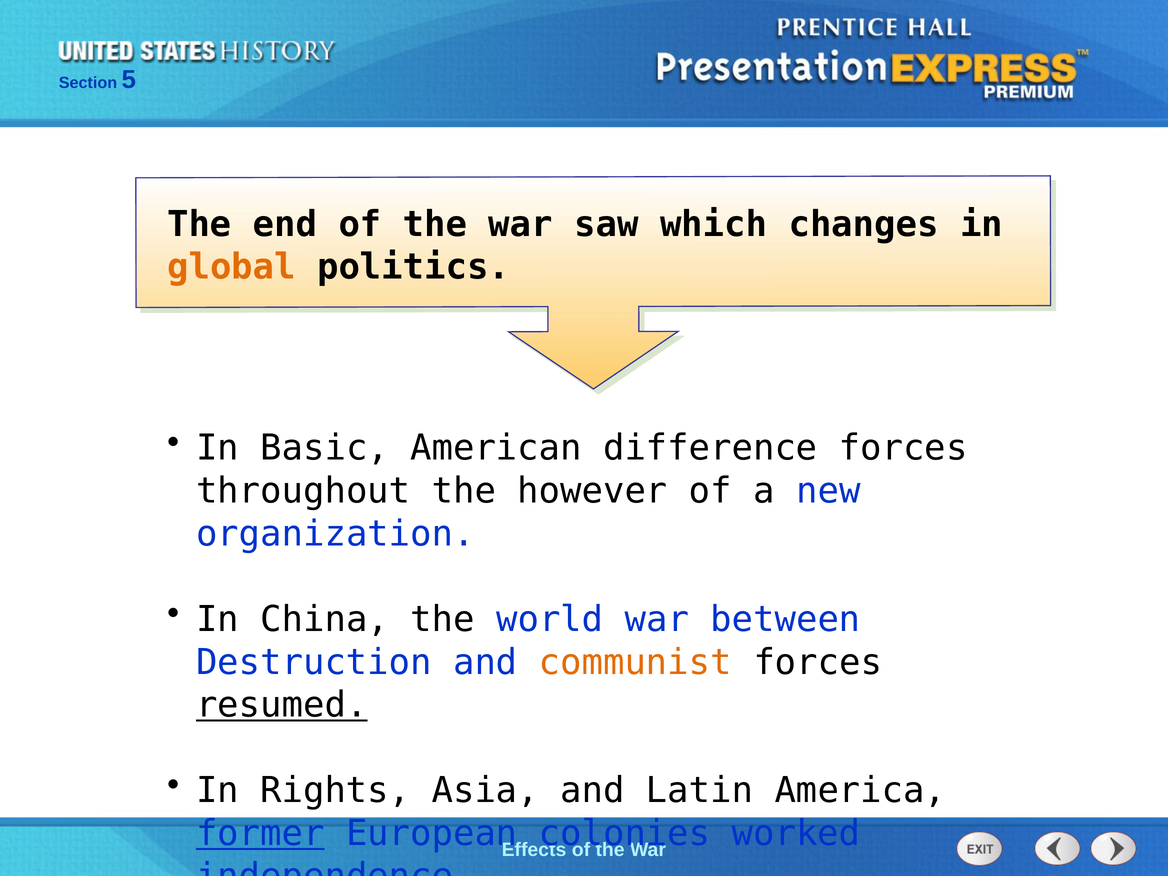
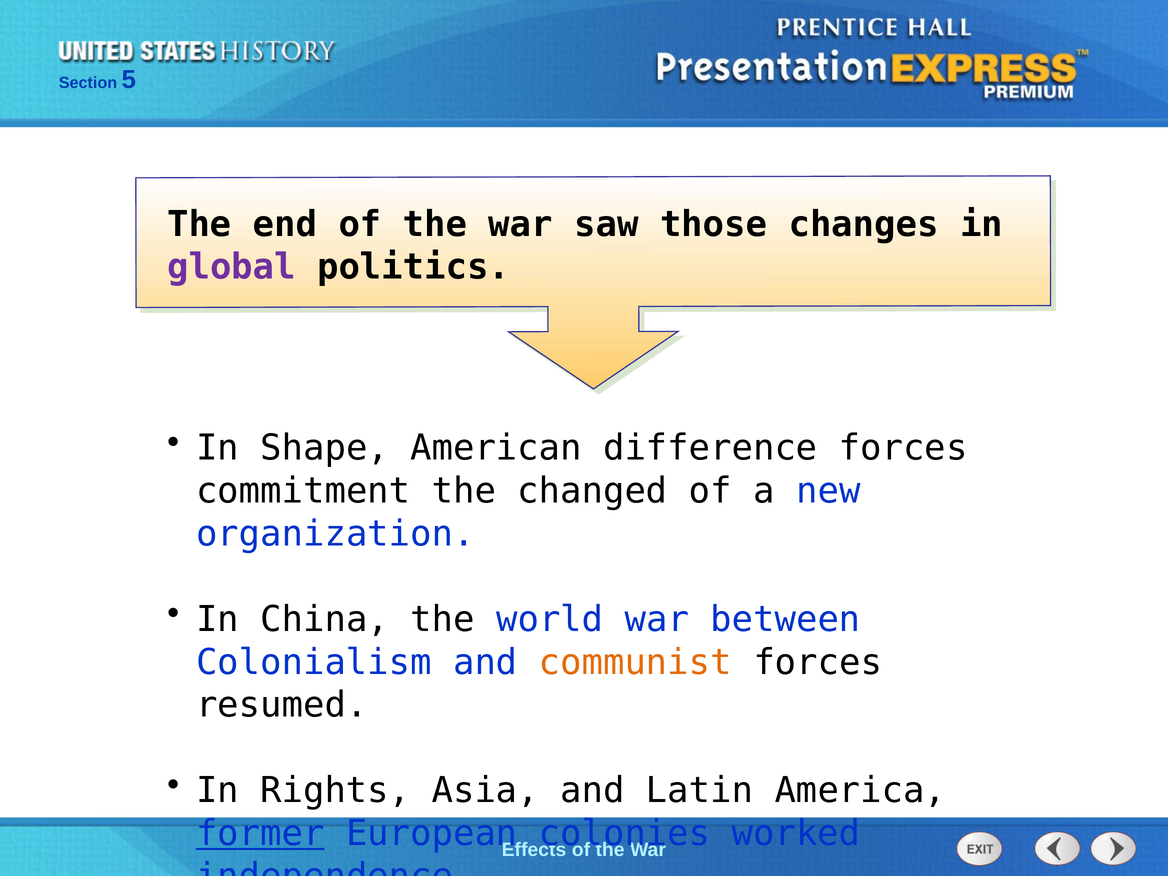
which: which -> those (714, 224)
global colour: orange -> purple (231, 267)
Basic: Basic -> Shape (325, 448)
throughout: throughout -> commitment (303, 491)
however: however -> changed (592, 491)
Destruction: Destruction -> Colonialism (314, 662)
resumed underline: present -> none (282, 705)
